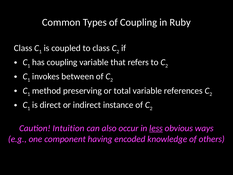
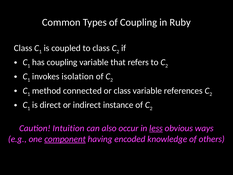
between: between -> isolation (78, 76)
preserving: preserving -> connected (82, 91)
or total: total -> class (122, 91)
component underline: none -> present (65, 139)
